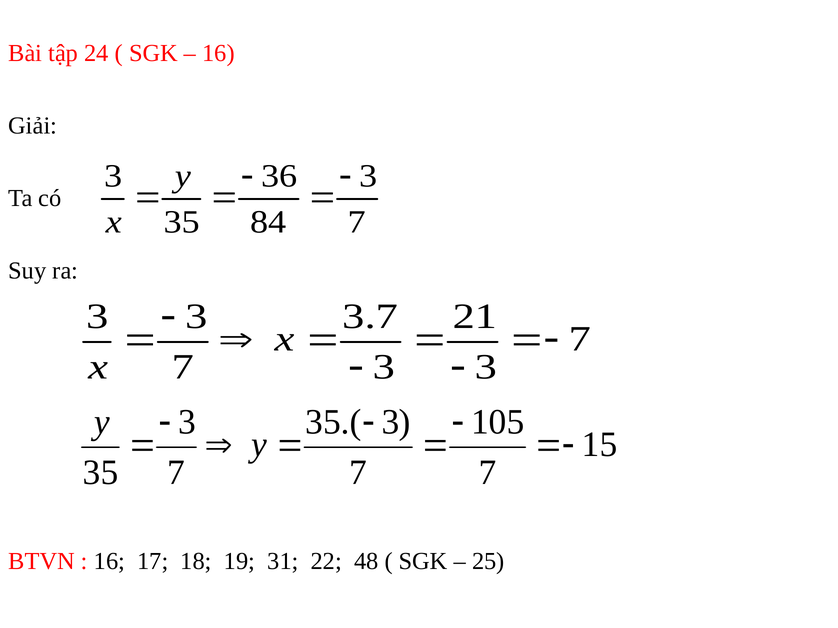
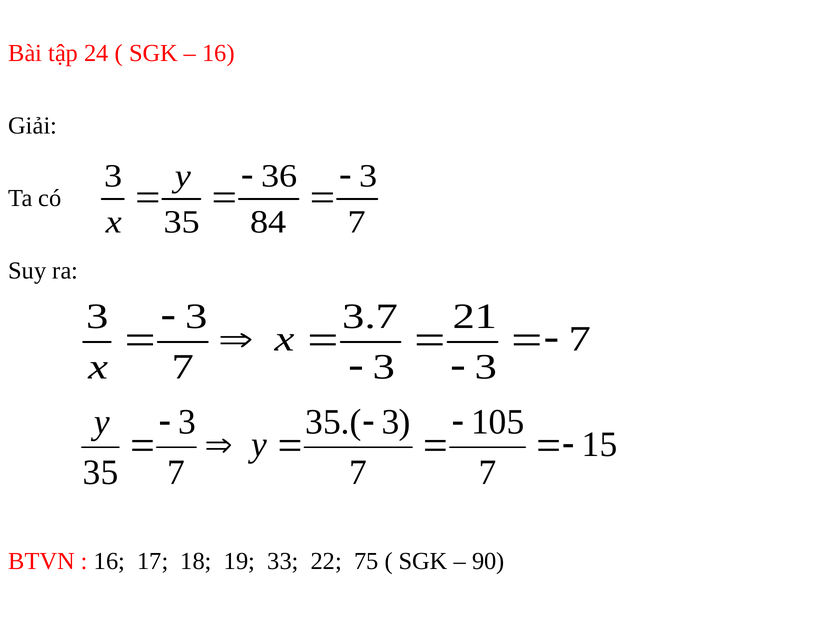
31: 31 -> 33 (283, 562)
48: 48 -> 75 (366, 562)
25: 25 -> 90 (488, 562)
